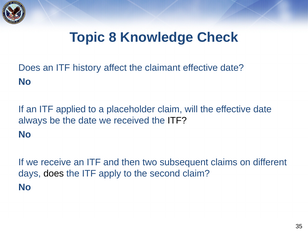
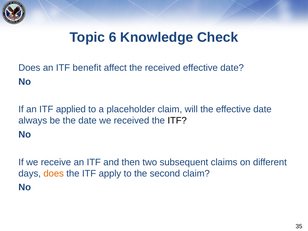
8: 8 -> 6 (113, 37)
history: history -> benefit (87, 68)
the claimant: claimant -> received (163, 68)
does colour: black -> orange (54, 173)
